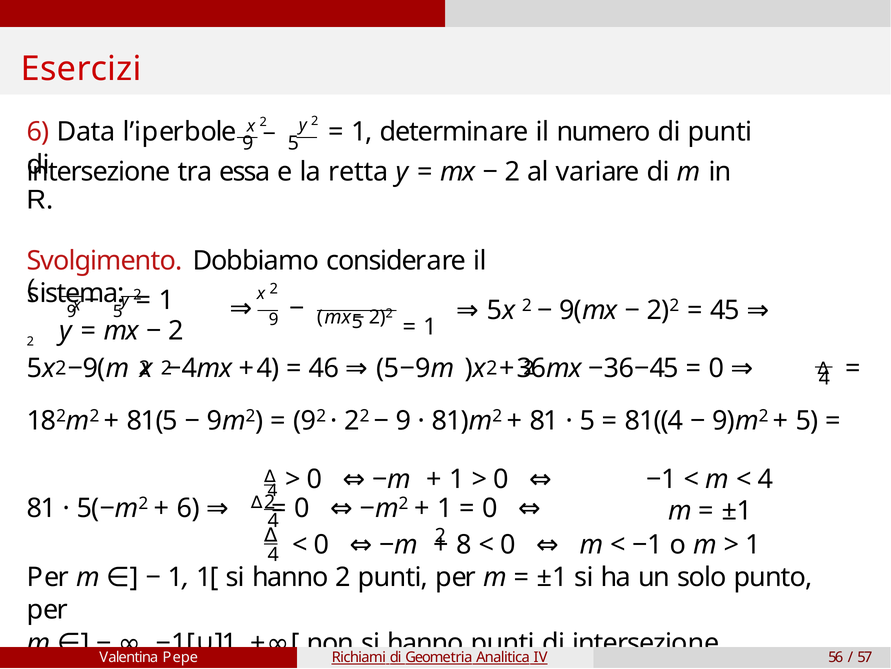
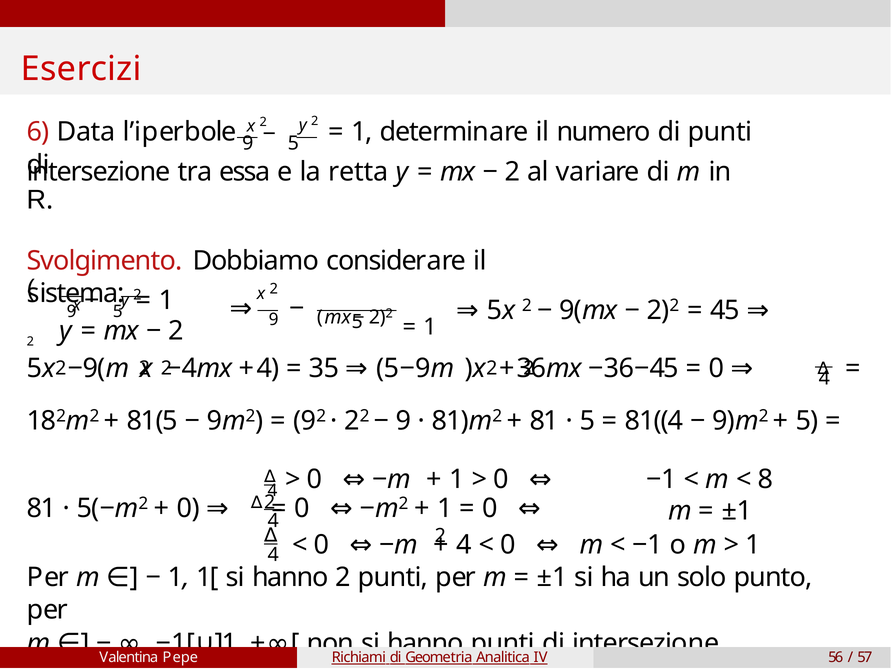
46: 46 -> 35 (324, 368)
4: 4 -> 8 (766, 479)
6: 6 -> 0 (188, 508)
8: 8 -> 4 (464, 545)
